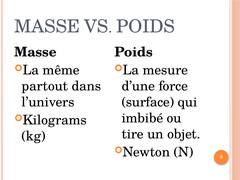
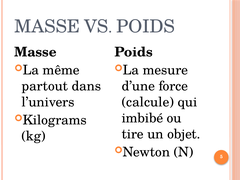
surface: surface -> calcule (148, 102)
